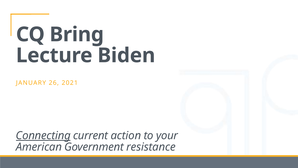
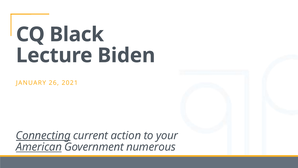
Bring: Bring -> Black (77, 34)
American underline: none -> present (39, 147)
resistance: resistance -> numerous (151, 147)
